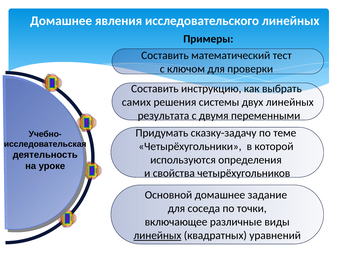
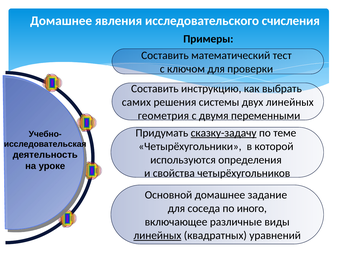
исследовательского линейных: линейных -> счисления (291, 21)
результата: результата -> геометрия (163, 116)
сказку-задачу underline: none -> present (224, 133)
точки: точки -> иного (252, 208)
